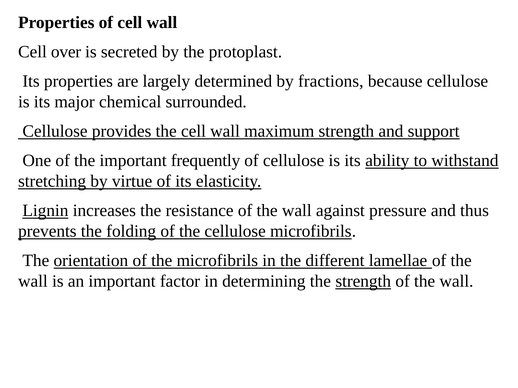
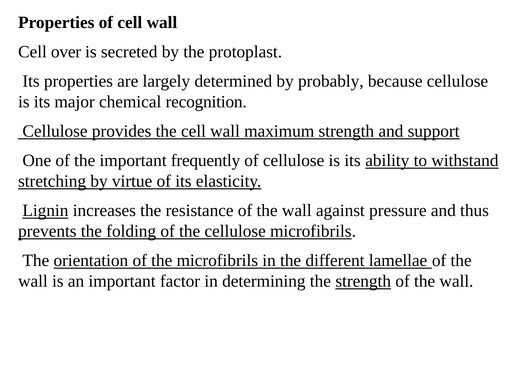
fractions: fractions -> probably (331, 81)
surrounded: surrounded -> recognition (206, 102)
